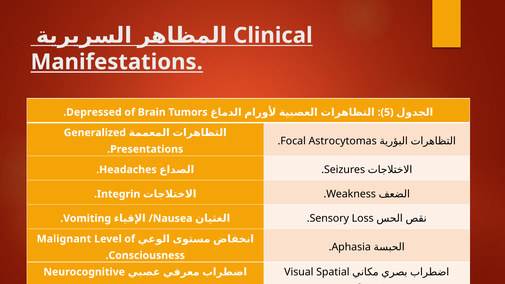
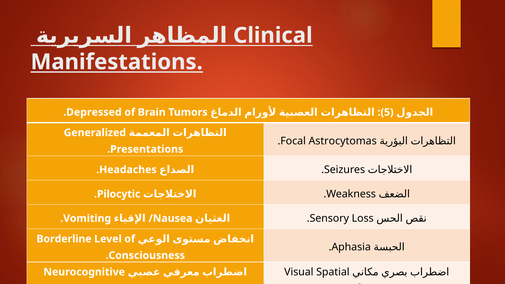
Integrin: Integrin -> Pilocytic (119, 194)
Malignant: Malignant -> Borderline (64, 239)
